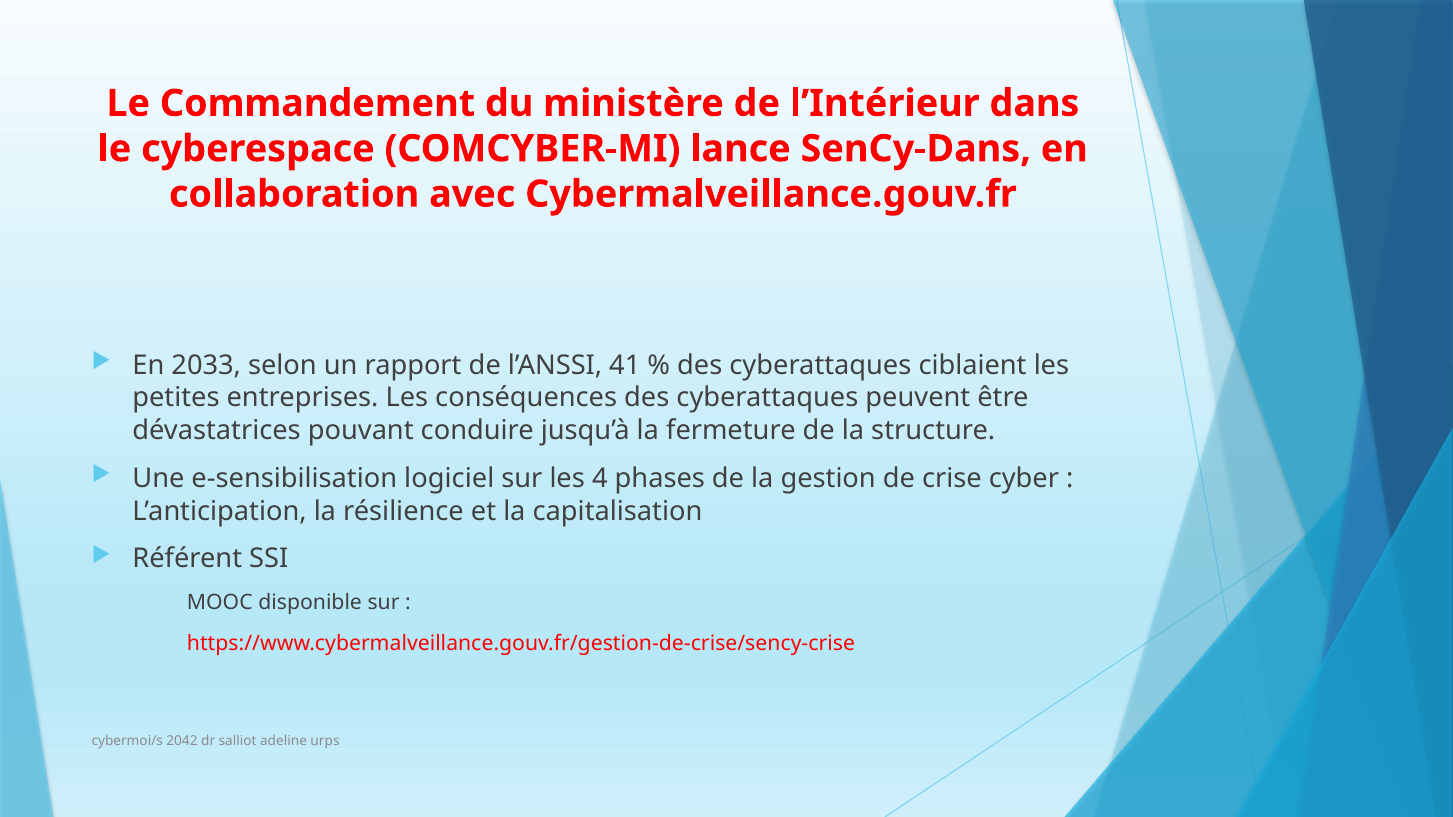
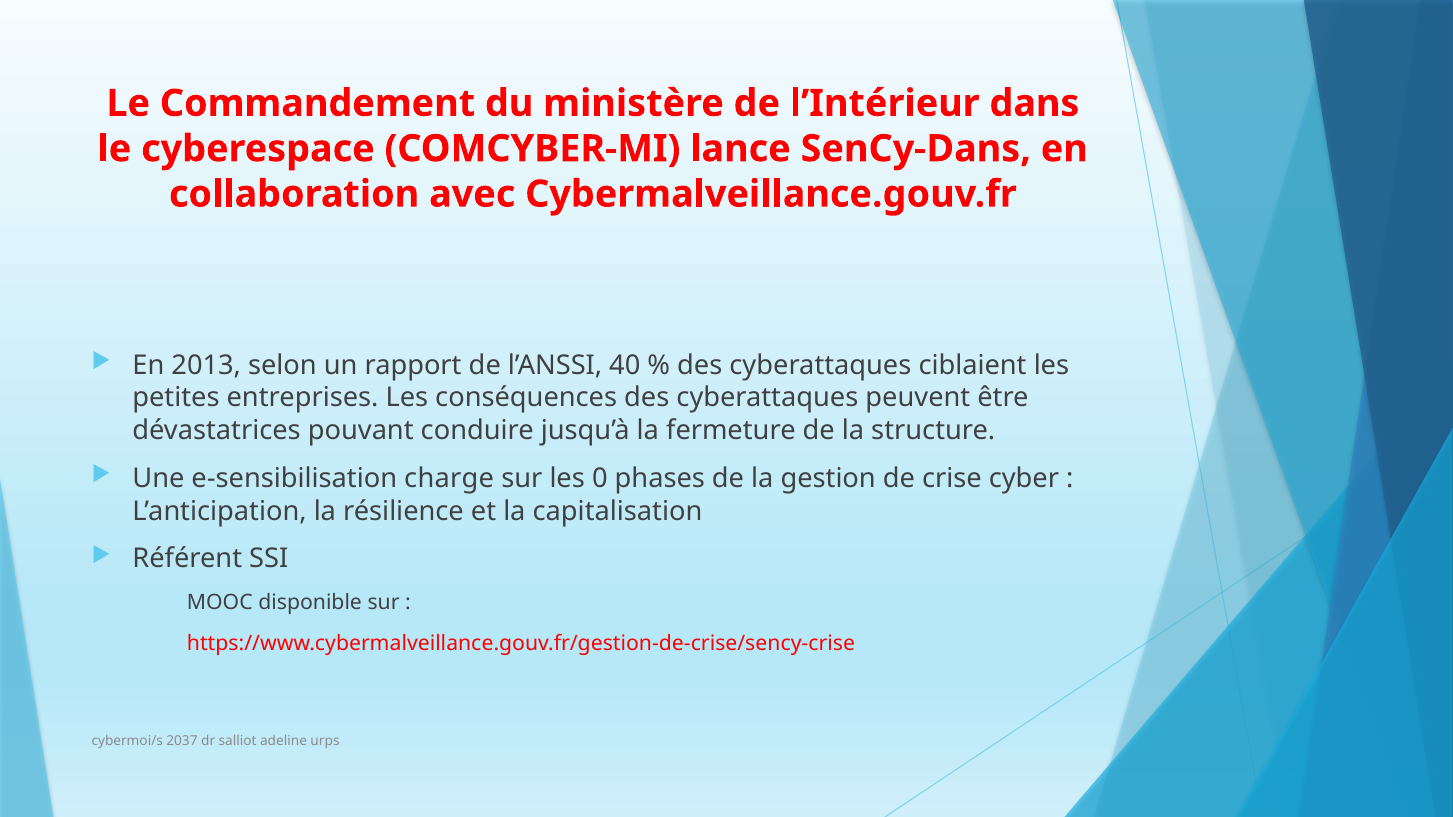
2033: 2033 -> 2013 (206, 365)
41: 41 -> 40 (625, 365)
logiciel: logiciel -> charge (449, 479)
4: 4 -> 0 (600, 479)
2042: 2042 -> 2037 (182, 742)
